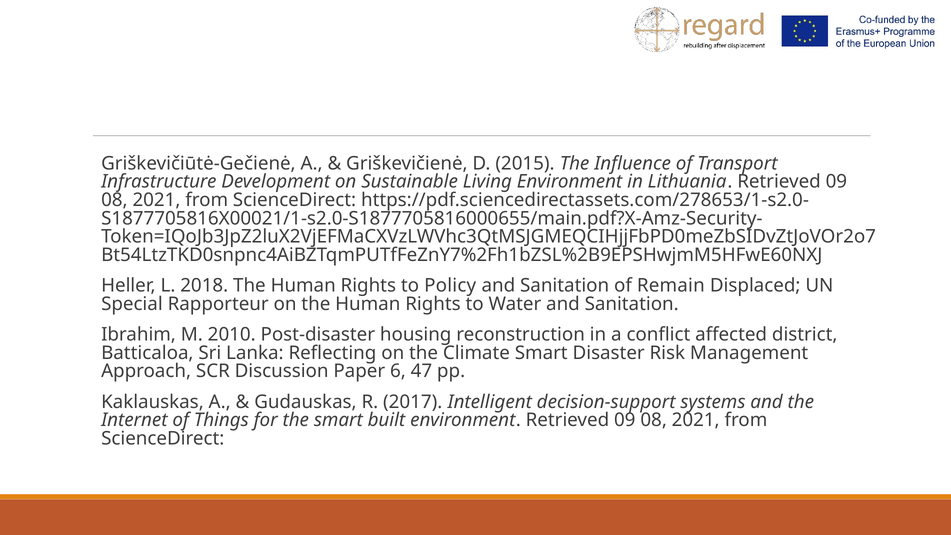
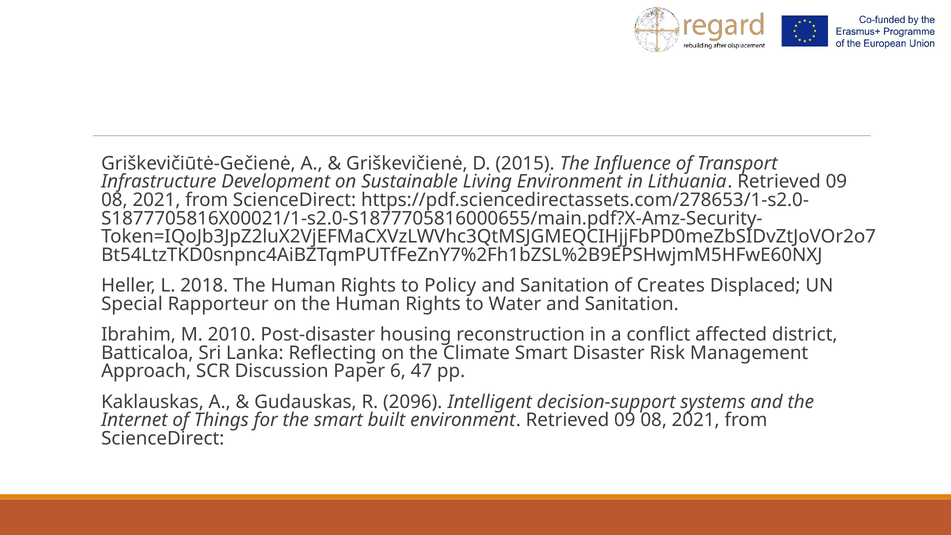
Remain: Remain -> Creates (671, 286)
2017: 2017 -> 2096 (413, 402)
